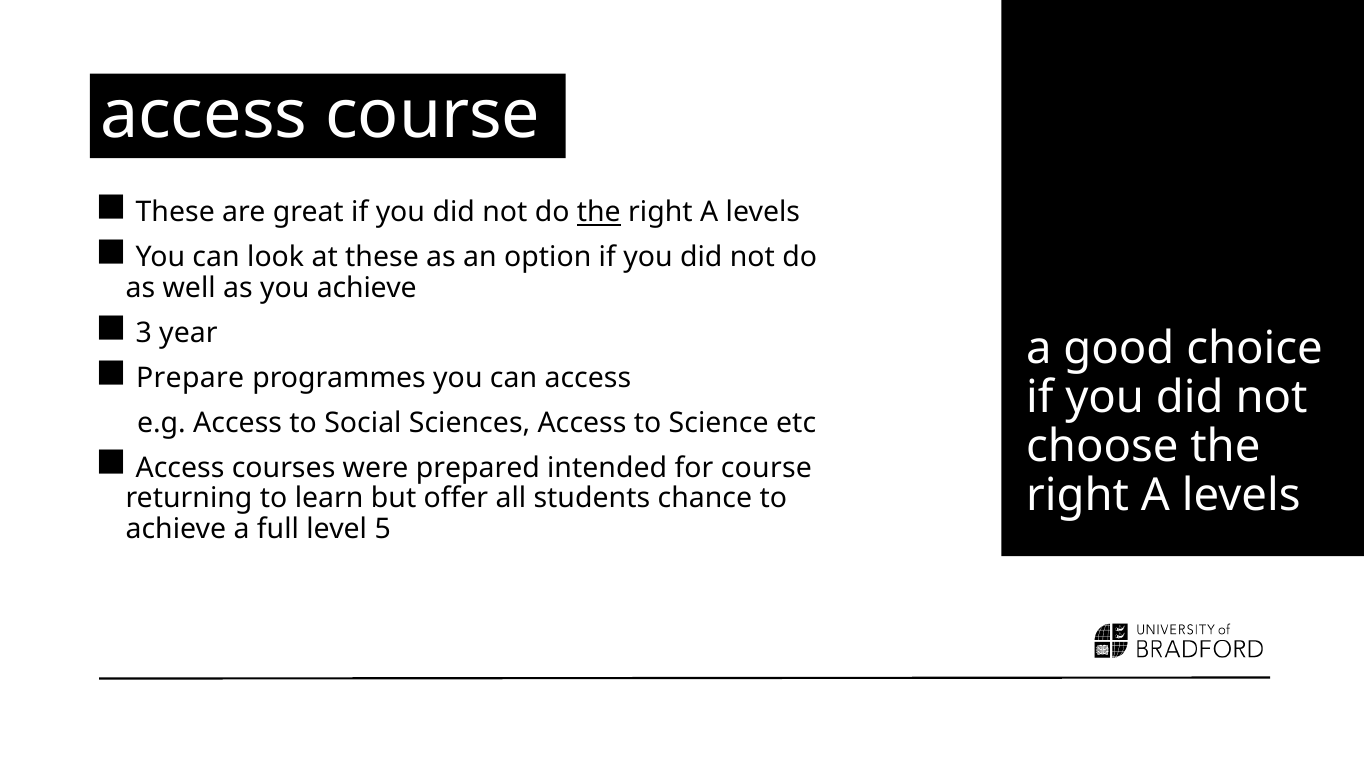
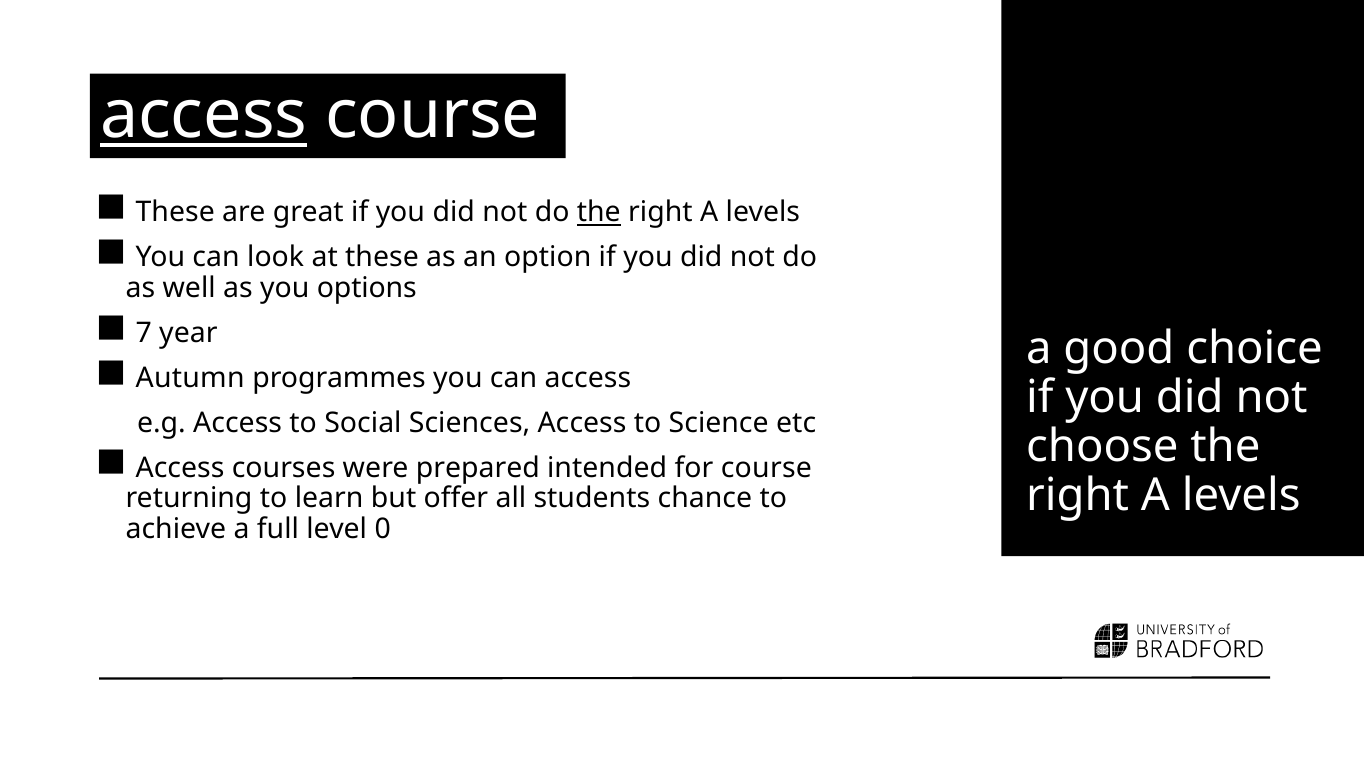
access underline: none -> present (204, 115)
you achieve: achieve -> options (367, 288)
3: 3 -> 7 (144, 333)
Prepare: Prepare -> Autumn (190, 378)
5: 5 -> 0 (383, 529)
